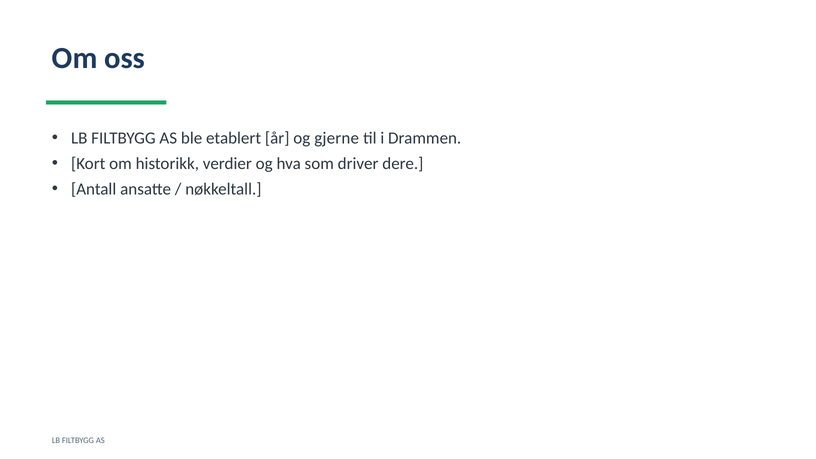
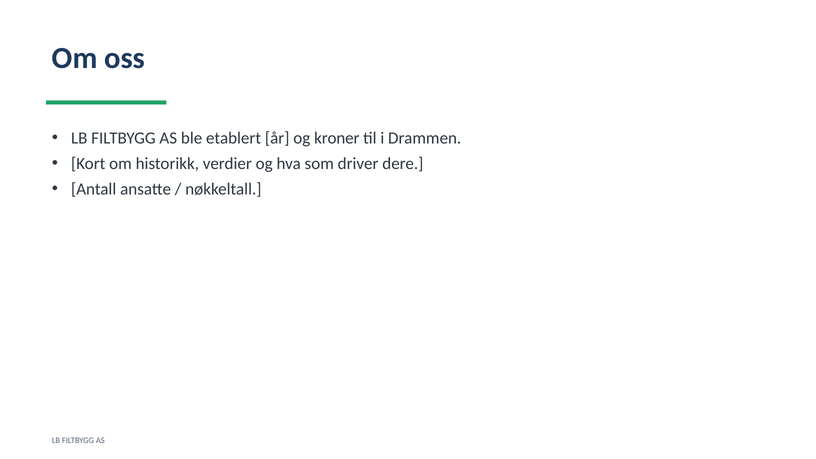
gjerne: gjerne -> kroner (337, 138)
